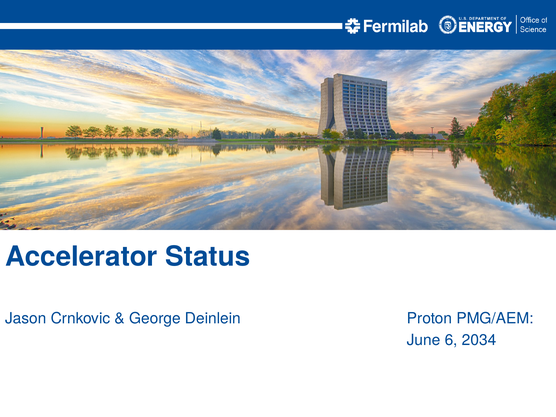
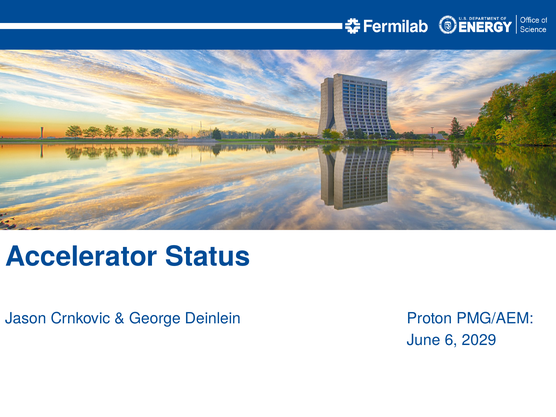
2034: 2034 -> 2029 (479, 340)
